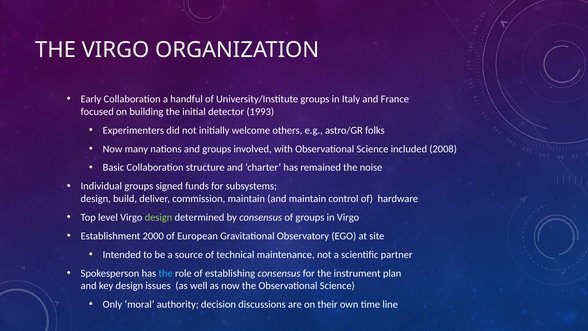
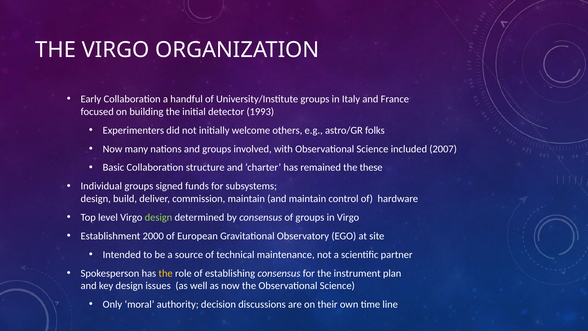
2008: 2008 -> 2007 (443, 149)
noise: noise -> these (371, 167)
the colour: light blue -> yellow (166, 273)
